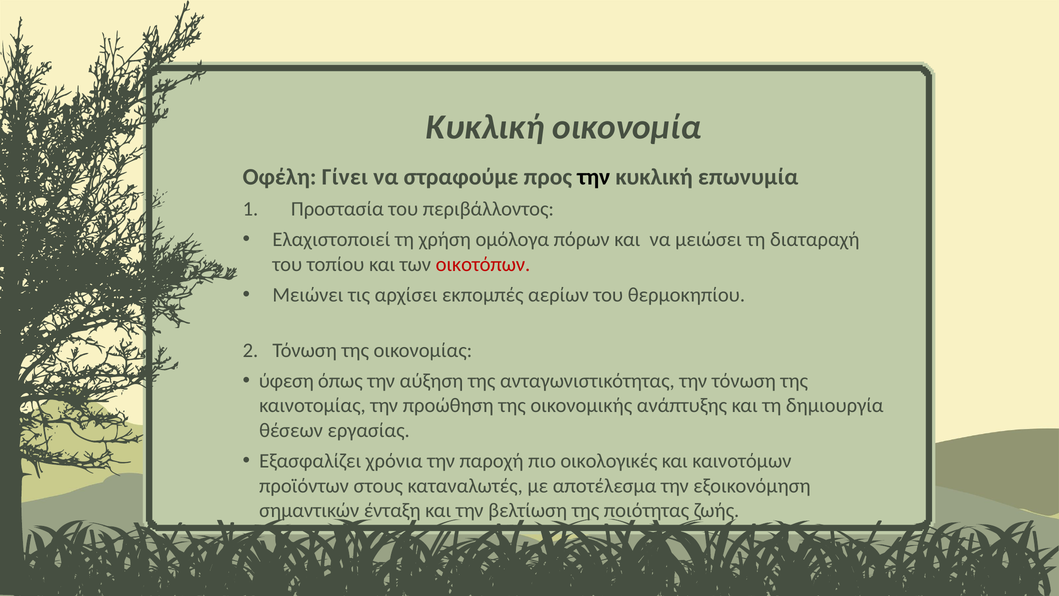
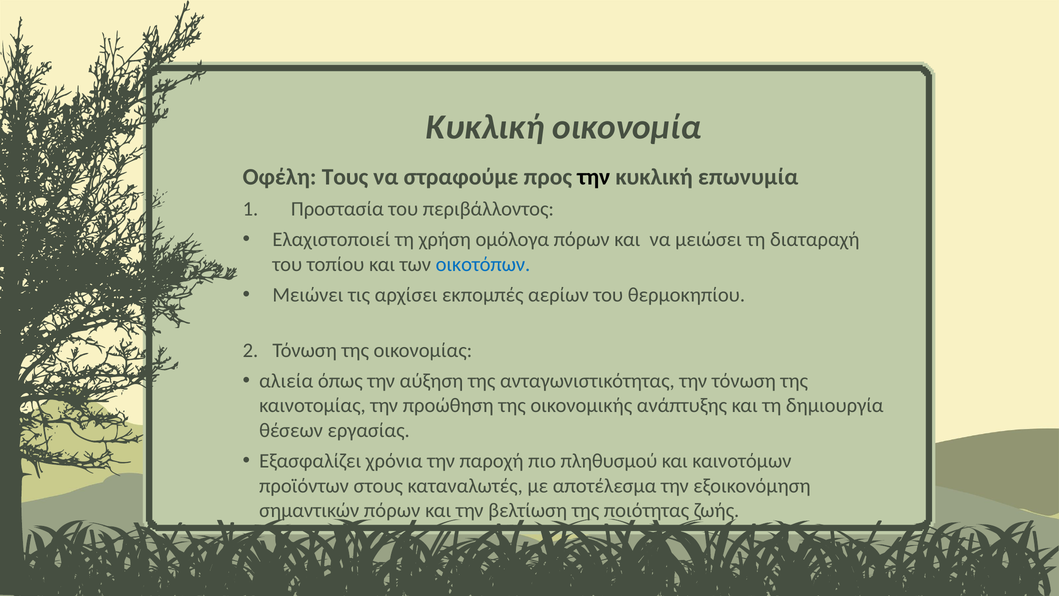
Γίνει: Γίνει -> Τους (345, 177)
οικοτόπων colour: red -> blue (483, 264)
ύφεση: ύφεση -> αλιεία (286, 381)
οικολογικές: οικολογικές -> πληθυσμού (609, 461)
σημαντικών ένταξη: ένταξη -> πόρων (392, 510)
